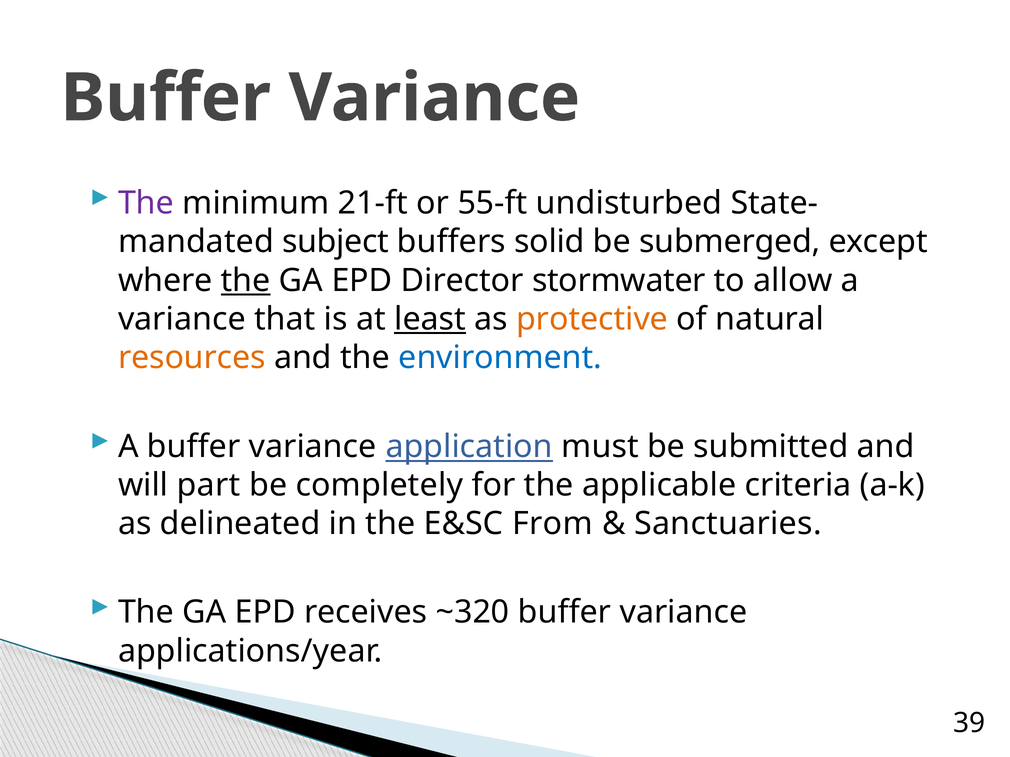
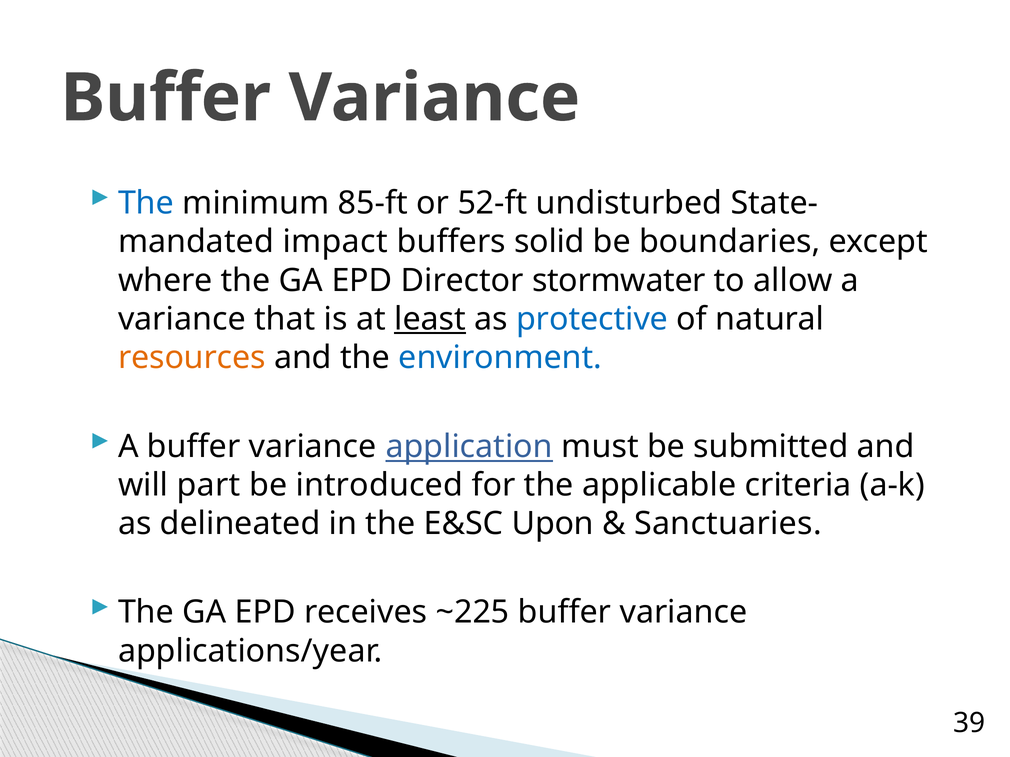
The colour: purple -> blue (146, 203)
21-ft: 21-ft -> 85-ft (373, 203)
55-ft: 55-ft -> 52-ft (493, 203)
subject: subject -> impact (335, 242)
submerged: submerged -> boundaries (730, 242)
the underline: present -> none (246, 281)
protective colour: orange -> blue (592, 319)
completely: completely -> introduced (379, 485)
From: From -> Upon (553, 524)
~320: ~320 -> ~225 (473, 613)
